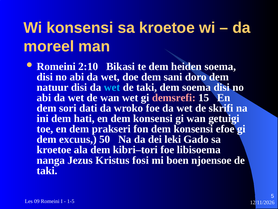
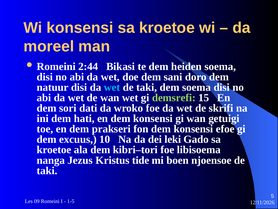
2:10: 2:10 -> 2:44 (88, 66)
demsrefi colour: pink -> light green (174, 98)
50: 50 -> 10 (105, 139)
fosi: fosi -> tide (141, 160)
